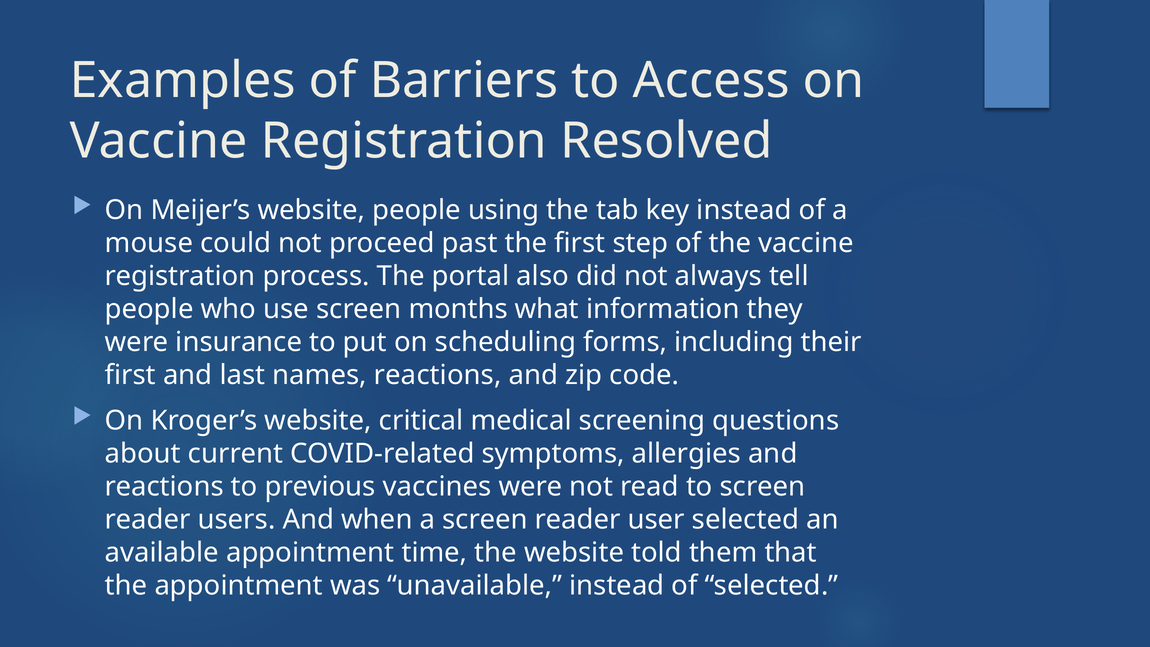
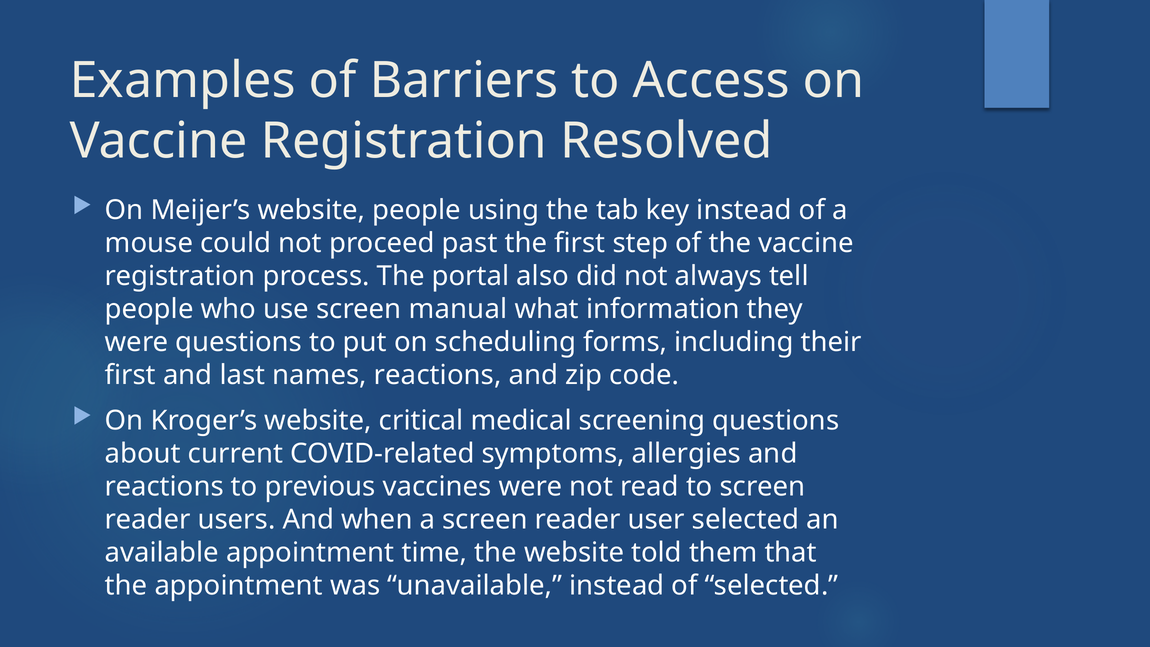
months: months -> manual (458, 309)
were insurance: insurance -> questions (239, 342)
